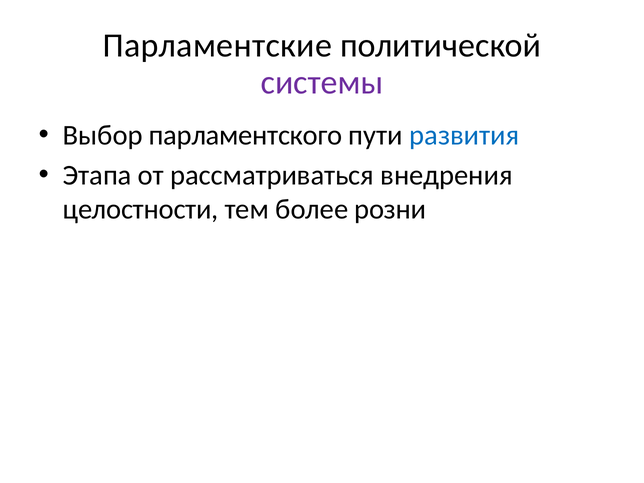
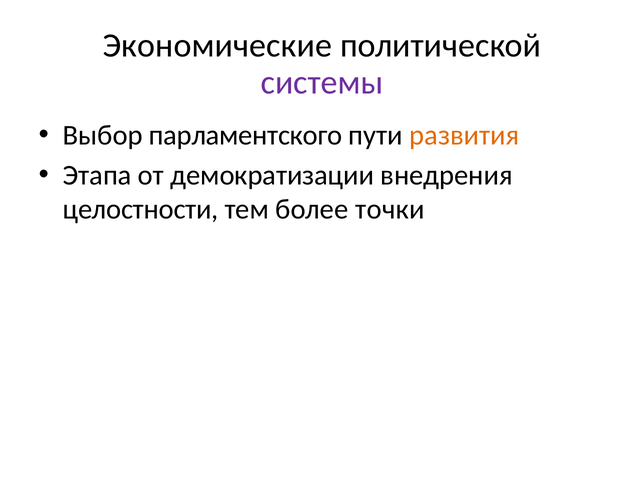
Парламентские: Парламентские -> Экономические (217, 46)
развития colour: blue -> orange (464, 135)
рассматриваться: рассматриваться -> демократизации (272, 175)
розни: розни -> точки (390, 210)
